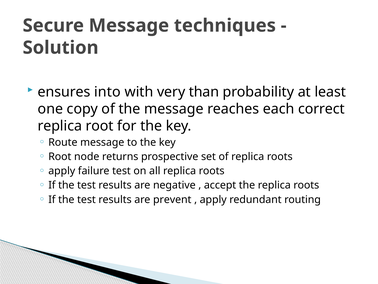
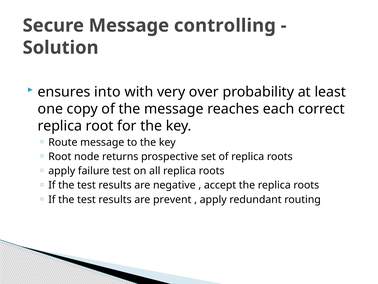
techniques: techniques -> controlling (225, 26)
than: than -> over (204, 92)
